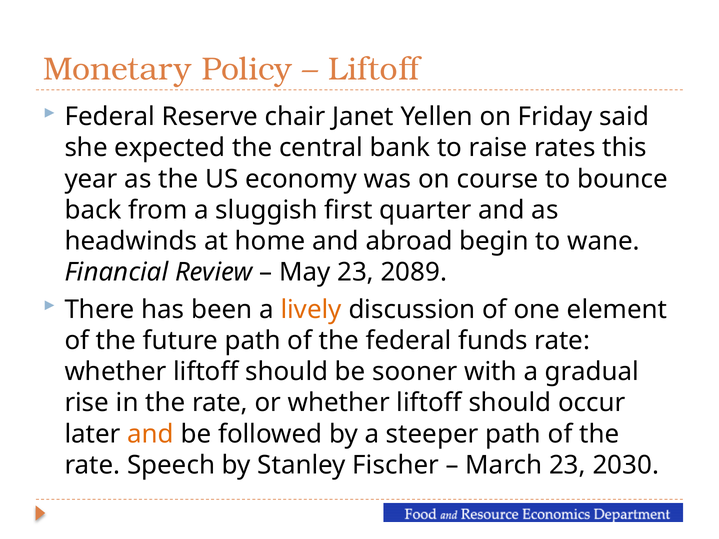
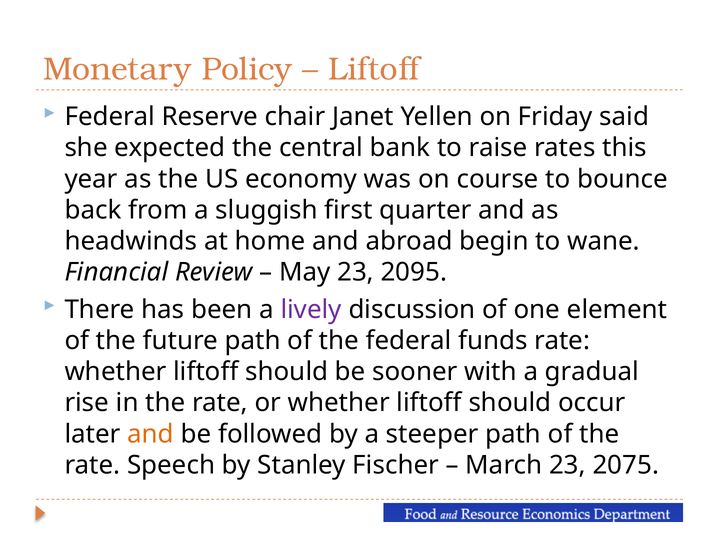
2089: 2089 -> 2095 (414, 272)
lively colour: orange -> purple (311, 310)
2030: 2030 -> 2075 (626, 465)
